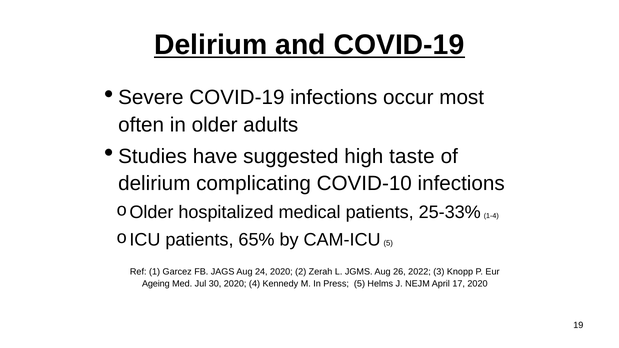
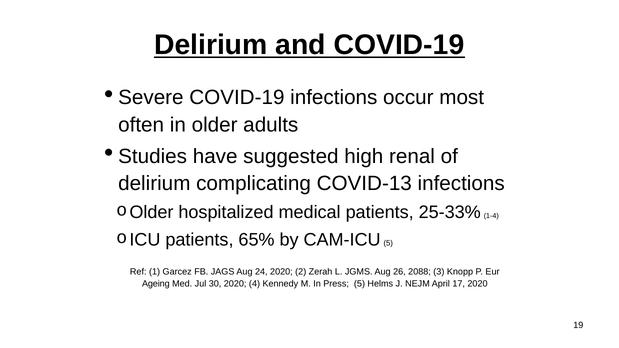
taste: taste -> renal (412, 156)
COVID-10: COVID-10 -> COVID-13 (364, 184)
2022: 2022 -> 2088 (420, 272)
